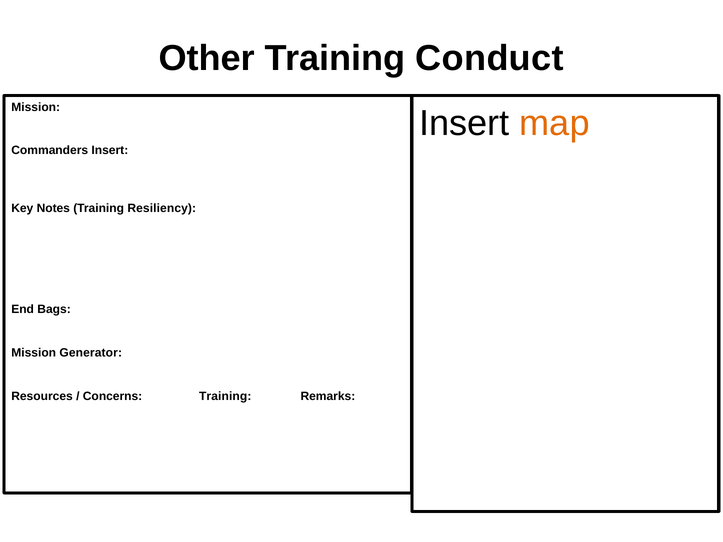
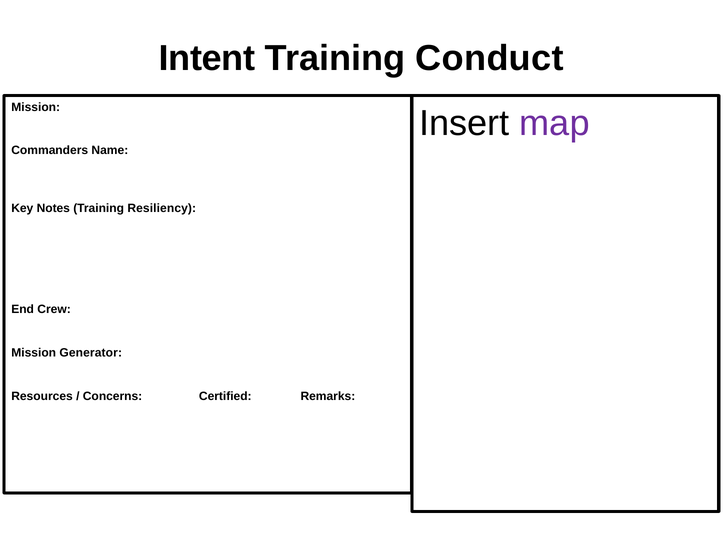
Other: Other -> Intent (207, 59)
map colour: orange -> purple (555, 123)
Commanders Insert: Insert -> Name (110, 151)
Bags: Bags -> Crew (54, 310)
Concerns Training: Training -> Certified (225, 396)
